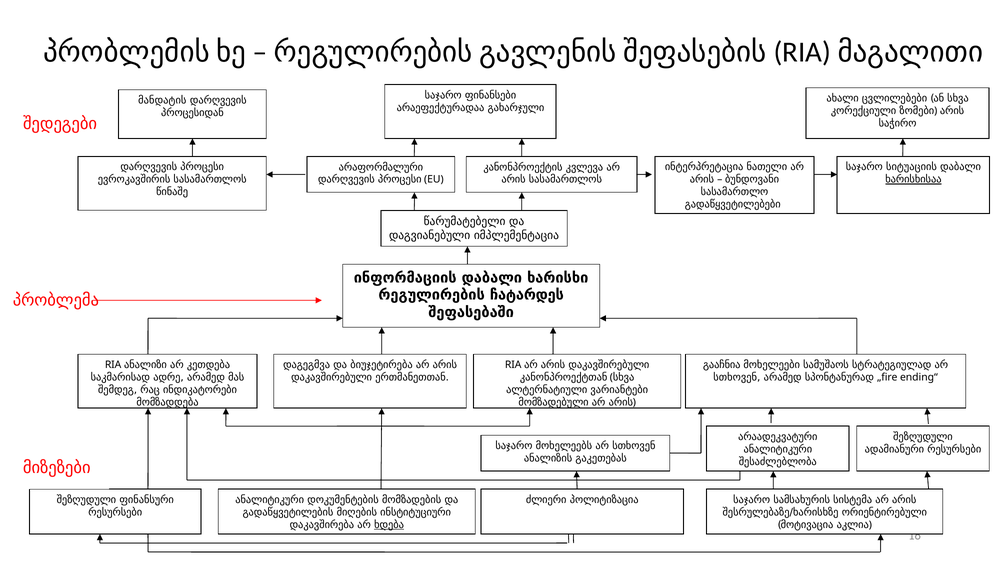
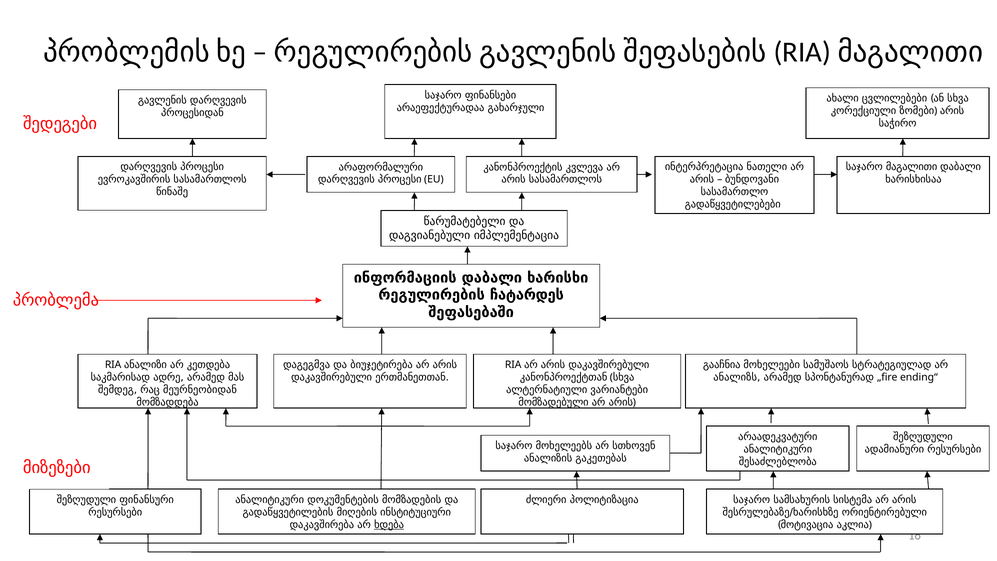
მანდატის: მანდატის -> გავლენის (162, 100)
საჯარო სიტუაციის: სიტუაციის -> მაგალითი (912, 167)
ხარისხისაა underline: present -> none (913, 179)
სთხოვენ: სთხოვენ -> ანალიზს (737, 377)
ინდიკატორები: ინდიკატორები -> მეურნეობიდან (200, 390)
